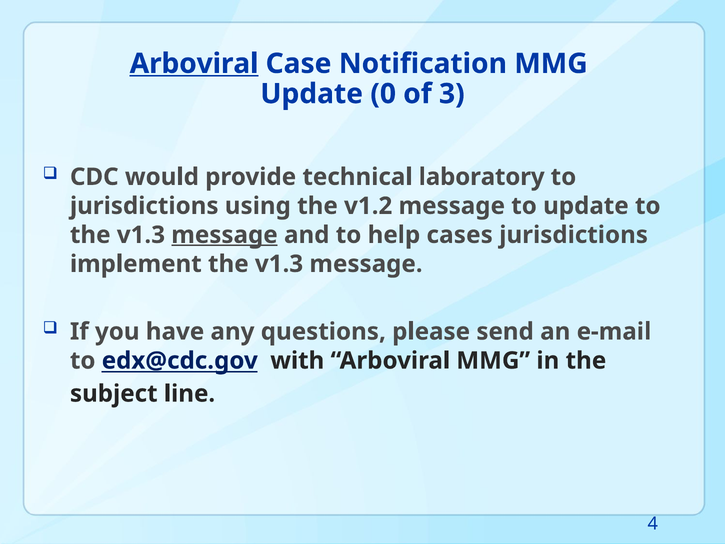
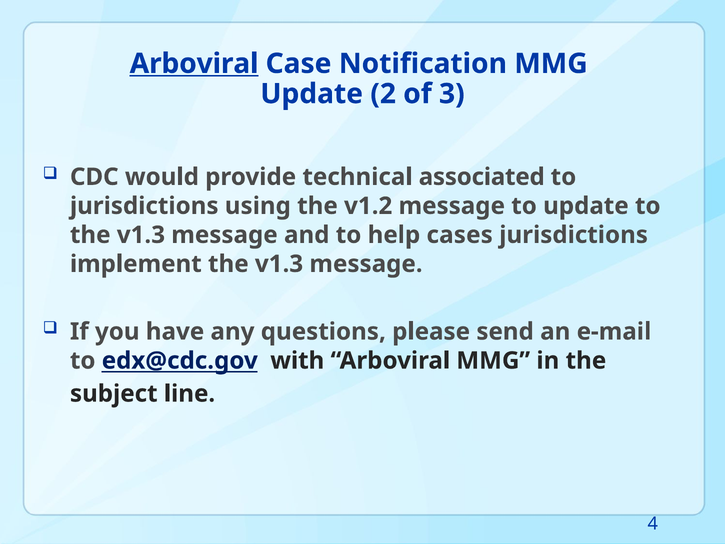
0: 0 -> 2 (383, 94)
laboratory: laboratory -> associated (482, 177)
message underline: present -> none (224, 235)
